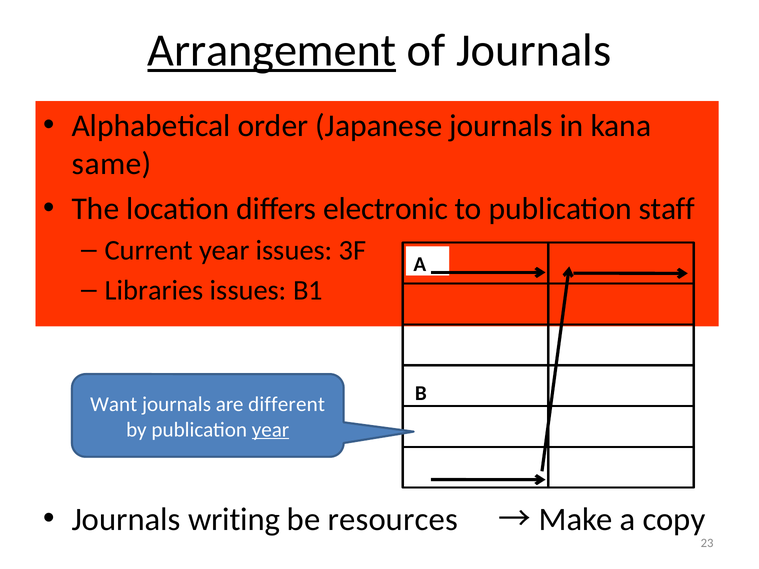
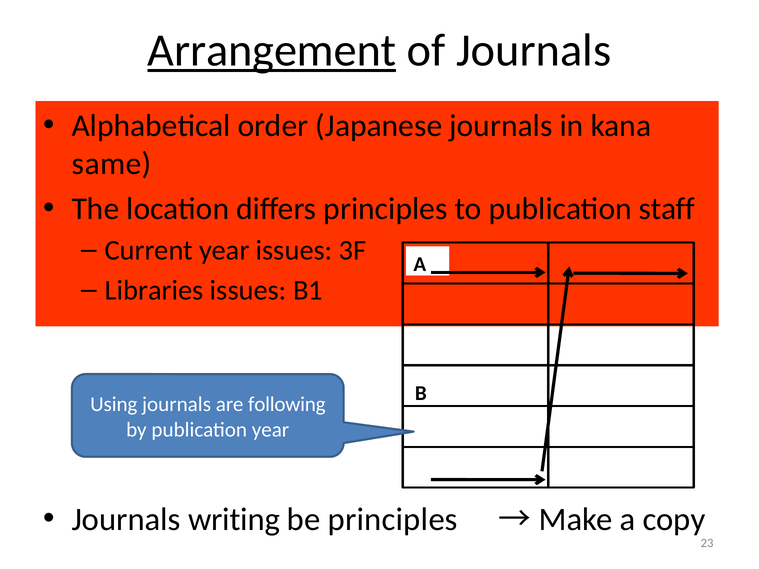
differs electronic: electronic -> principles (385, 209)
Want: Want -> Using (114, 404)
different: different -> following (287, 404)
year underline: present -> none (271, 430)
be resources: resources -> principles (393, 519)
